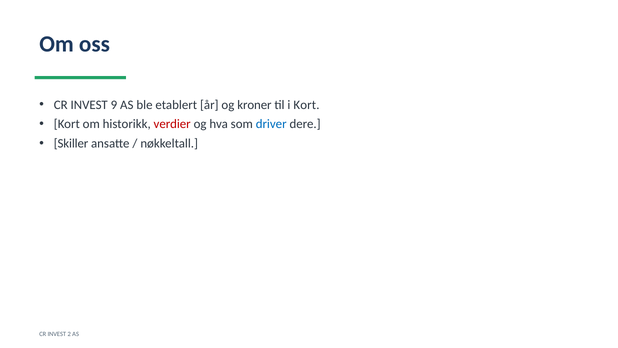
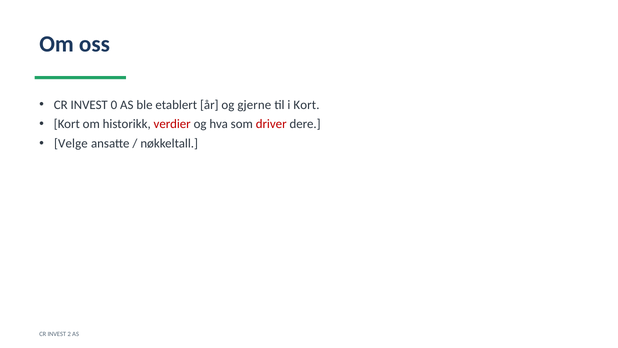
9: 9 -> 0 (114, 105)
kroner: kroner -> gjerne (254, 105)
driver colour: blue -> red (271, 124)
Skiller: Skiller -> Velge (71, 143)
